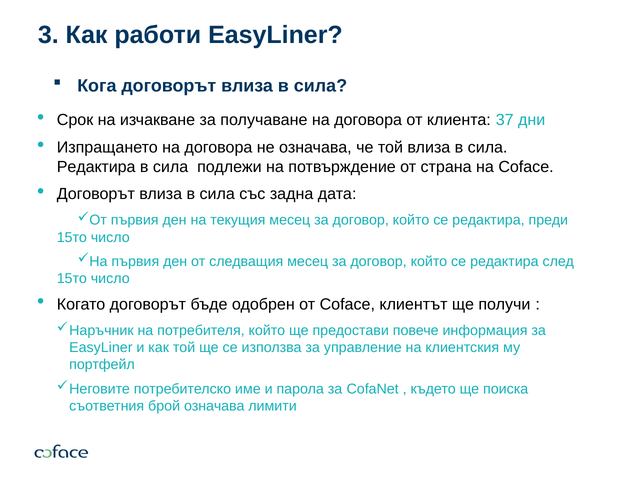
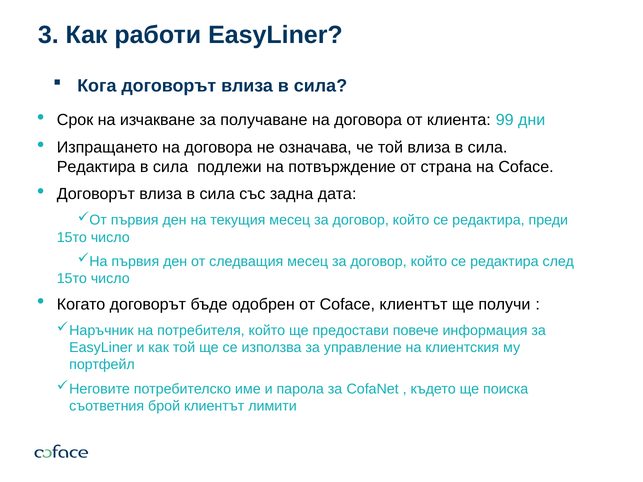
37: 37 -> 99 (505, 120)
брой означава: означава -> клиентът (214, 406)
